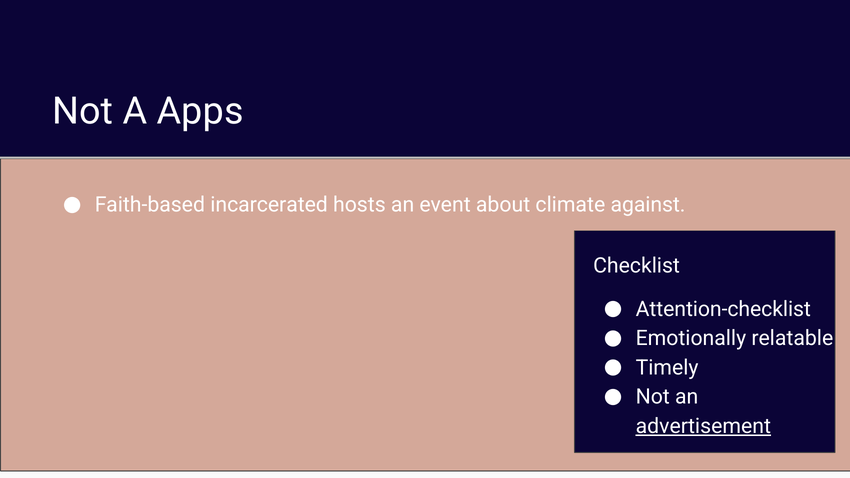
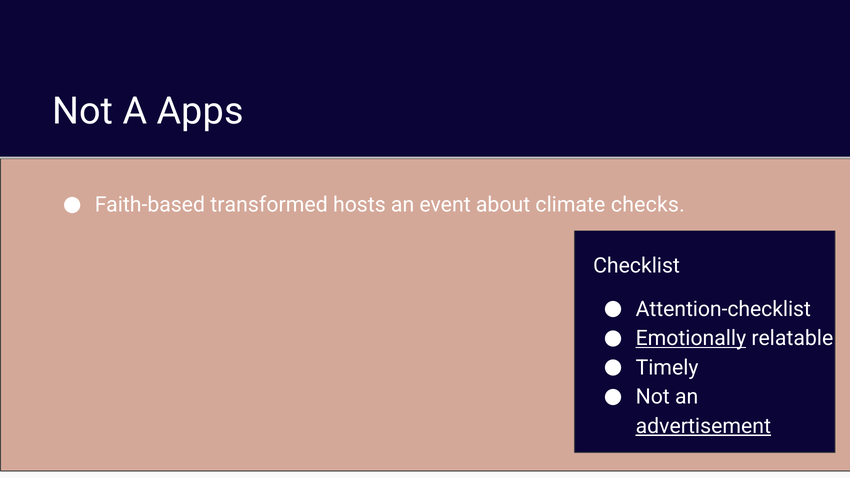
incarcerated: incarcerated -> transformed (269, 205)
against: against -> checks (648, 205)
Emotionally underline: none -> present (691, 338)
